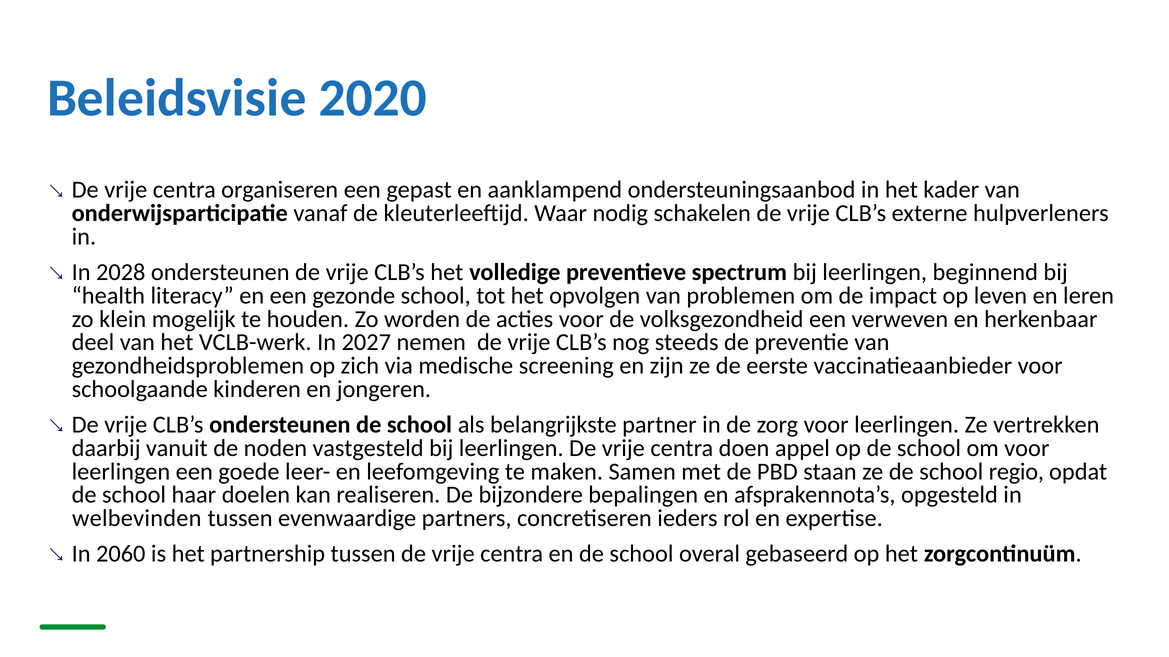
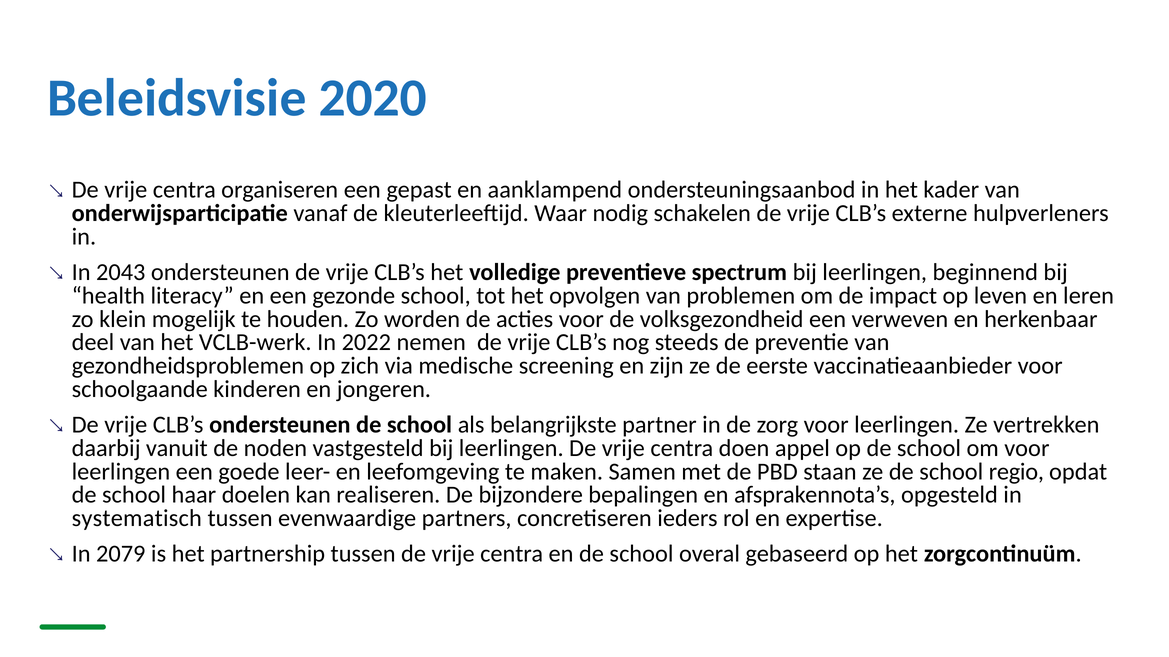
2028: 2028 -> 2043 (121, 273)
2027: 2027 -> 2022 (366, 343)
welbevinden: welbevinden -> systematisch (137, 519)
2060: 2060 -> 2079 (121, 554)
